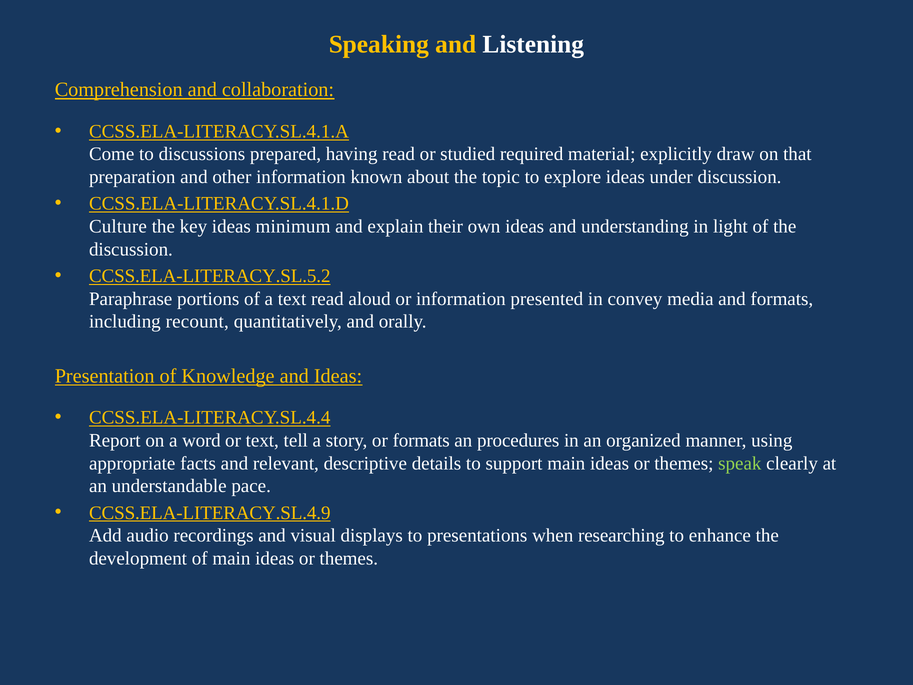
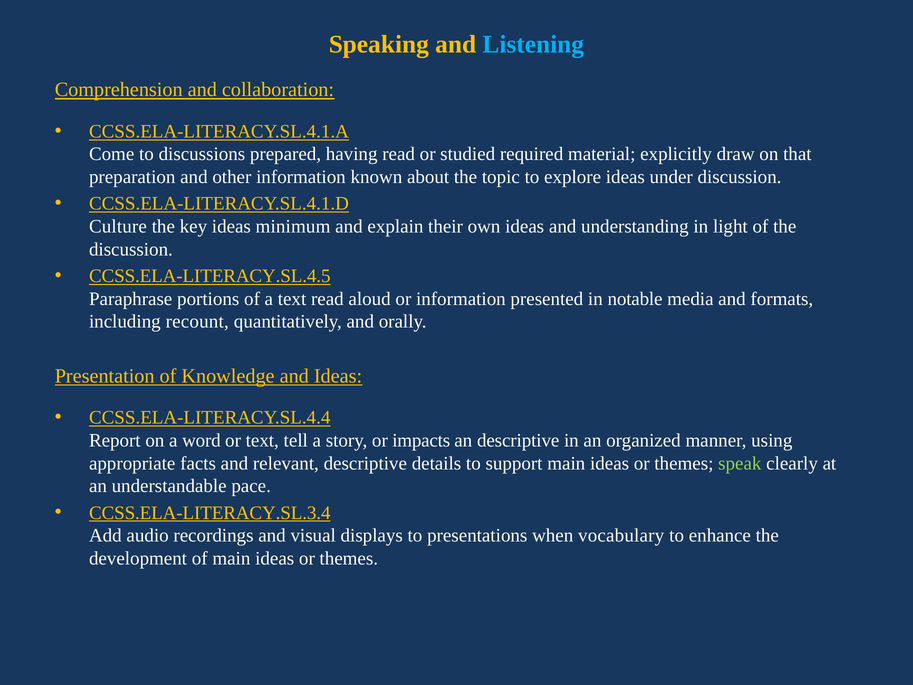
Listening colour: white -> light blue (533, 44)
CCSS.ELA-LITERACY.SL.5.2: CCSS.ELA-LITERACY.SL.5.2 -> CCSS.ELA-LITERACY.SL.4.5 (210, 276)
convey: convey -> notable (635, 299)
or formats: formats -> impacts (421, 440)
an procedures: procedures -> descriptive (518, 440)
CCSS.ELA-LITERACY.SL.4.9: CCSS.ELA-LITERACY.SL.4.9 -> CCSS.ELA-LITERACY.SL.3.4 (210, 513)
researching: researching -> vocabulary (621, 535)
